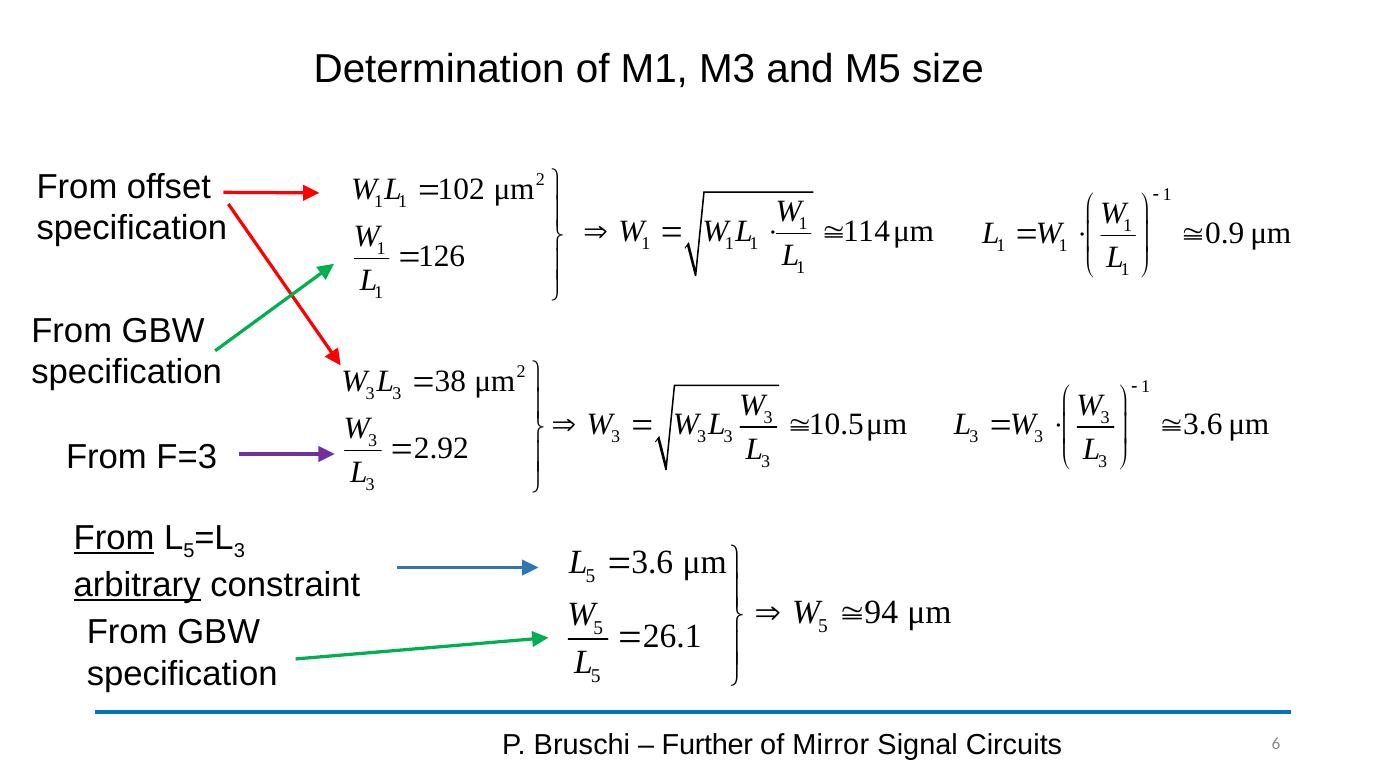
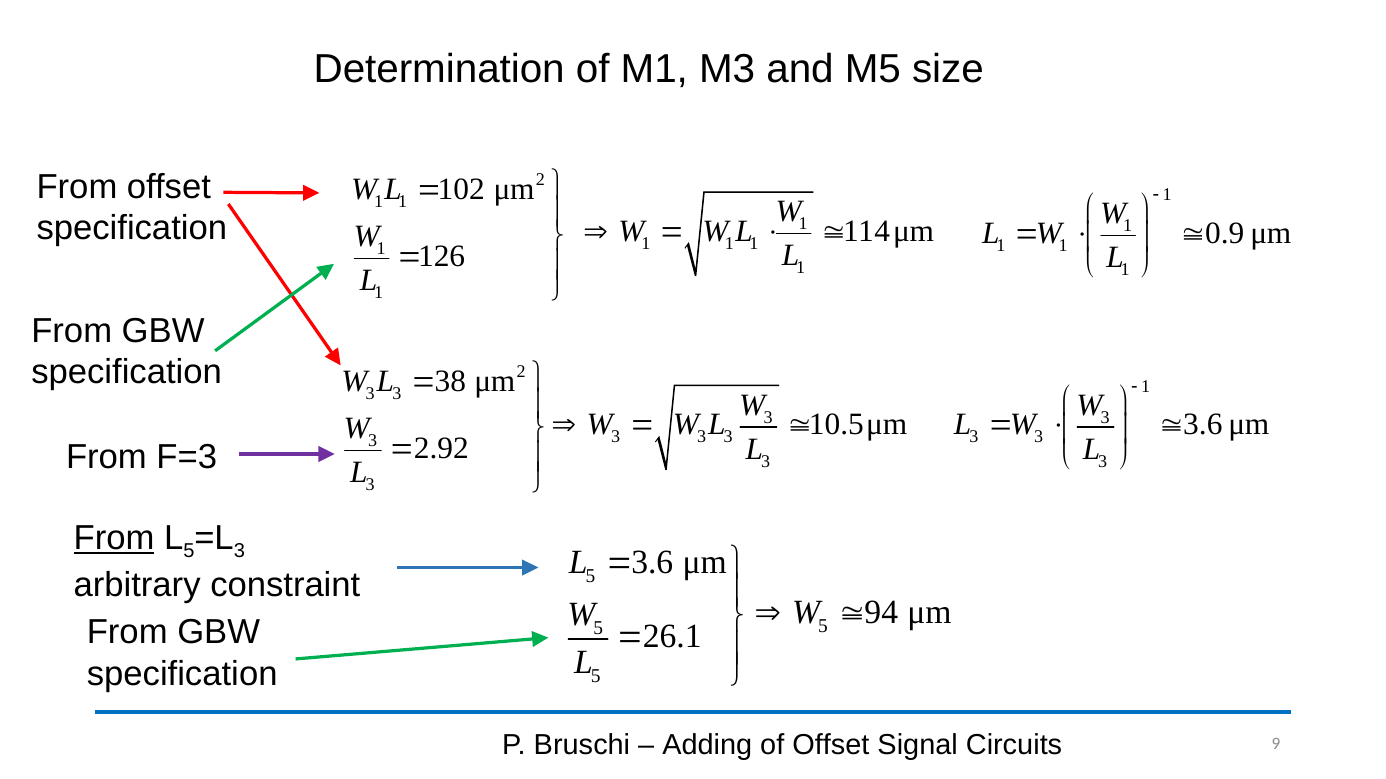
arbitrary underline: present -> none (137, 585)
Further: Further -> Adding (707, 745)
of Mirror: Mirror -> Offset (831, 745)
6: 6 -> 9 (1276, 744)
